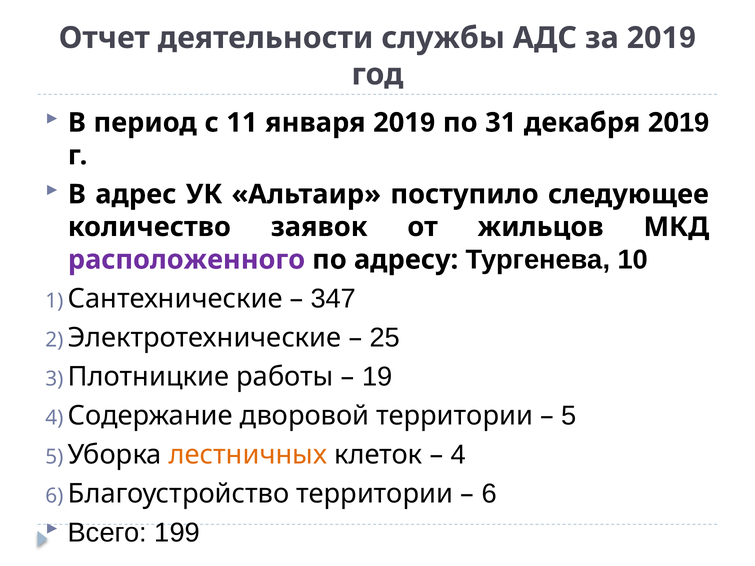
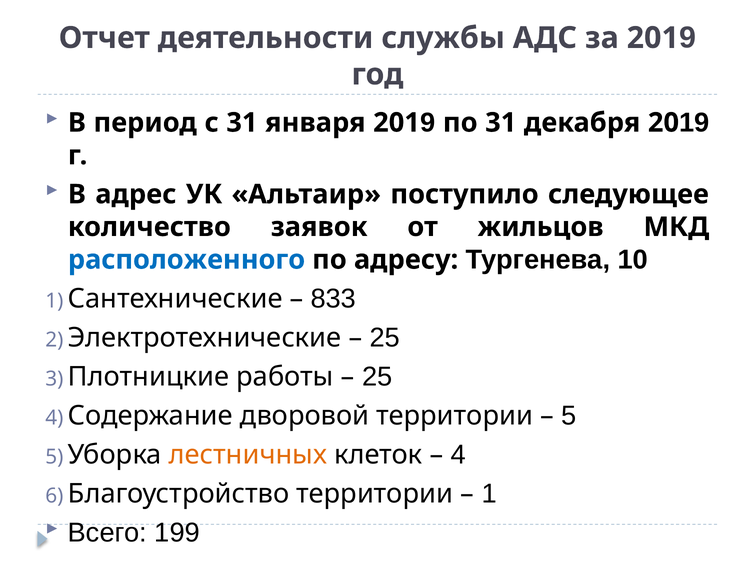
с 11: 11 -> 31 (242, 123)
расположенного colour: purple -> blue (186, 260)
347: 347 -> 833 (333, 299)
19: 19 -> 25 (377, 377)
6: 6 -> 1 (489, 494)
